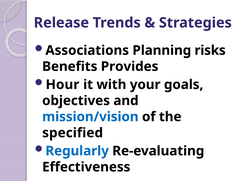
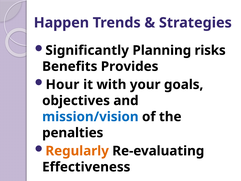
Release: Release -> Happen (61, 23)
Associations: Associations -> Significantly (87, 50)
specified: specified -> penalties (73, 133)
Regularly colour: blue -> orange (77, 151)
